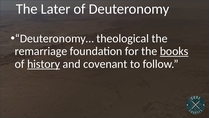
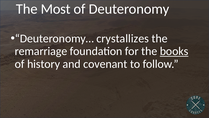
Later: Later -> Most (56, 9)
theological: theological -> crystallizes (123, 38)
history underline: present -> none (44, 64)
